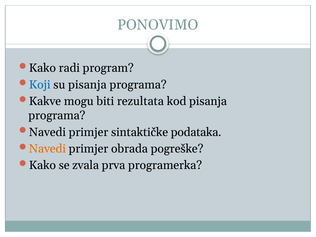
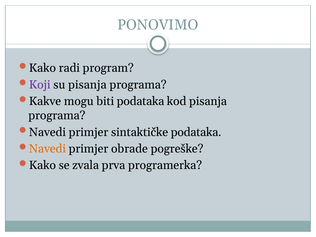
Koji colour: blue -> purple (40, 85)
biti rezultata: rezultata -> podataka (140, 101)
obrada: obrada -> obrade (129, 149)
